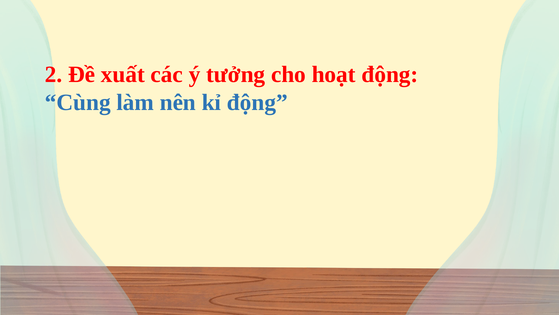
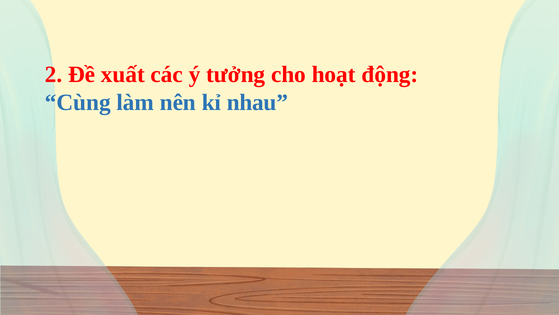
kỉ động: động -> nhau (257, 102)
